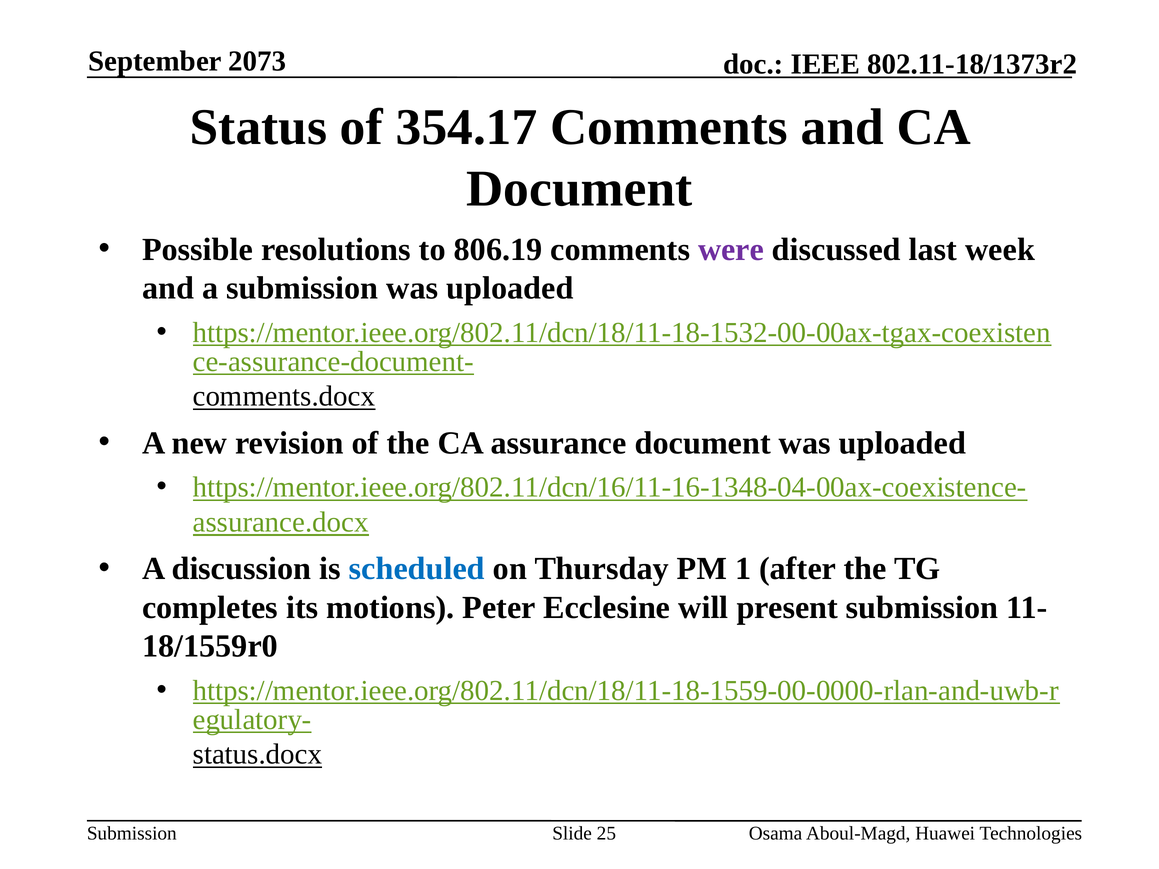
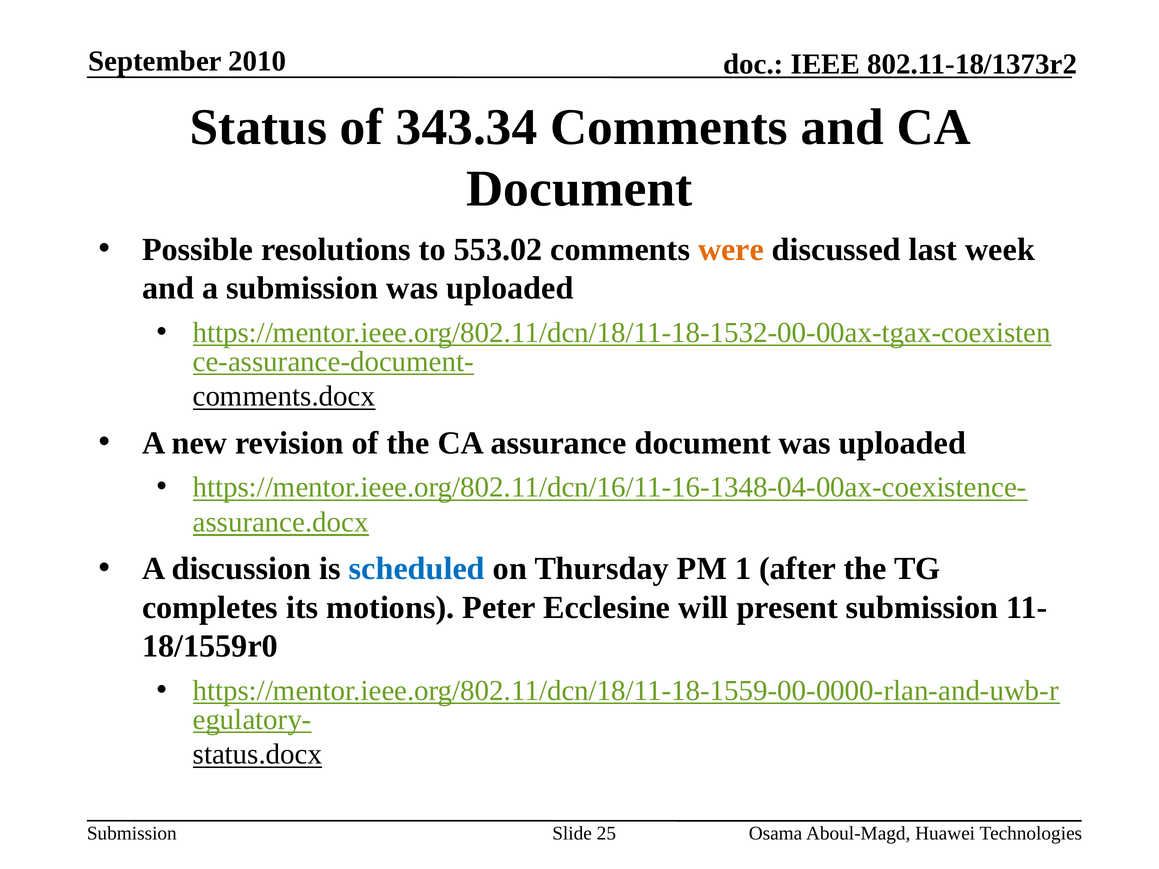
2073: 2073 -> 2010 (257, 61)
354.17: 354.17 -> 343.34 (467, 127)
806.19: 806.19 -> 553.02 (498, 250)
were colour: purple -> orange (731, 250)
